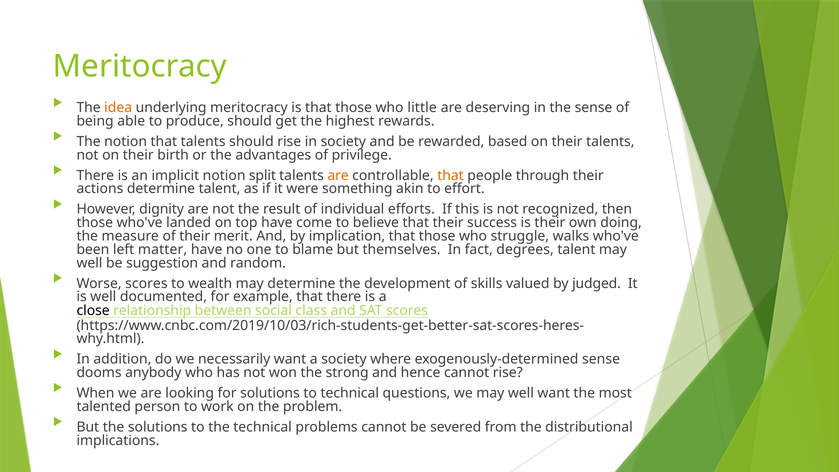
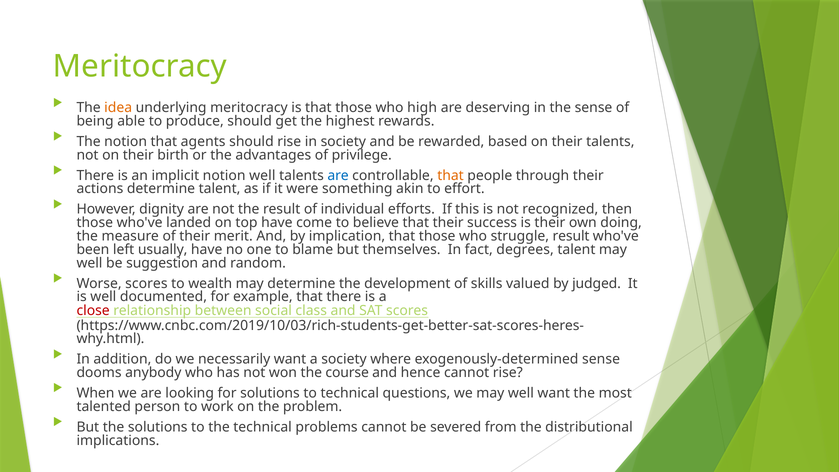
little: little -> high (422, 108)
that talents: talents -> agents (203, 142)
notion split: split -> well (262, 175)
are colour: orange -> blue (338, 175)
struggle walks: walks -> result (571, 236)
matter: matter -> usually (163, 250)
close colour: black -> red (93, 311)
strong: strong -> course (347, 373)
